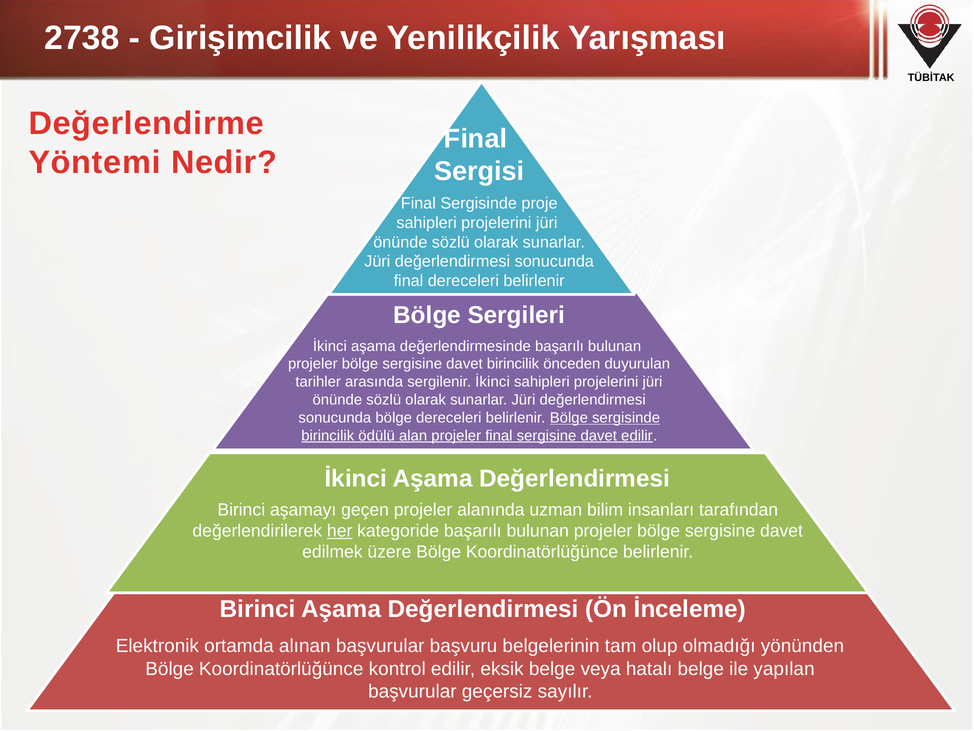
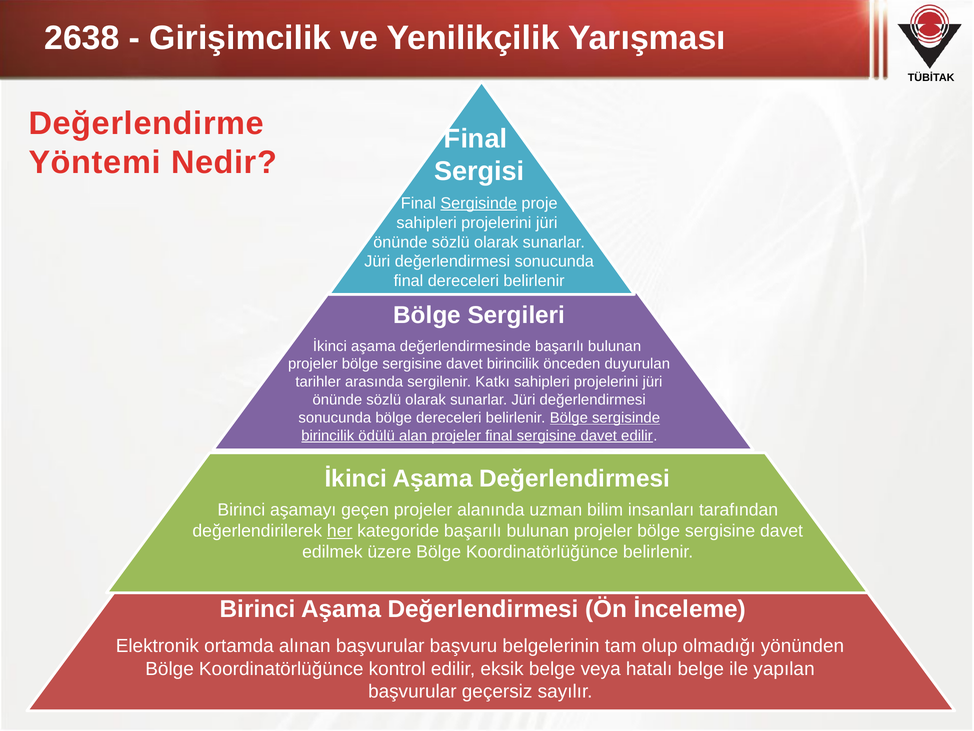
2738: 2738 -> 2638 (82, 38)
Sergisinde underline: none -> present (479, 203)
sergilenir İkinci: İkinci -> Katkı (493, 382)
